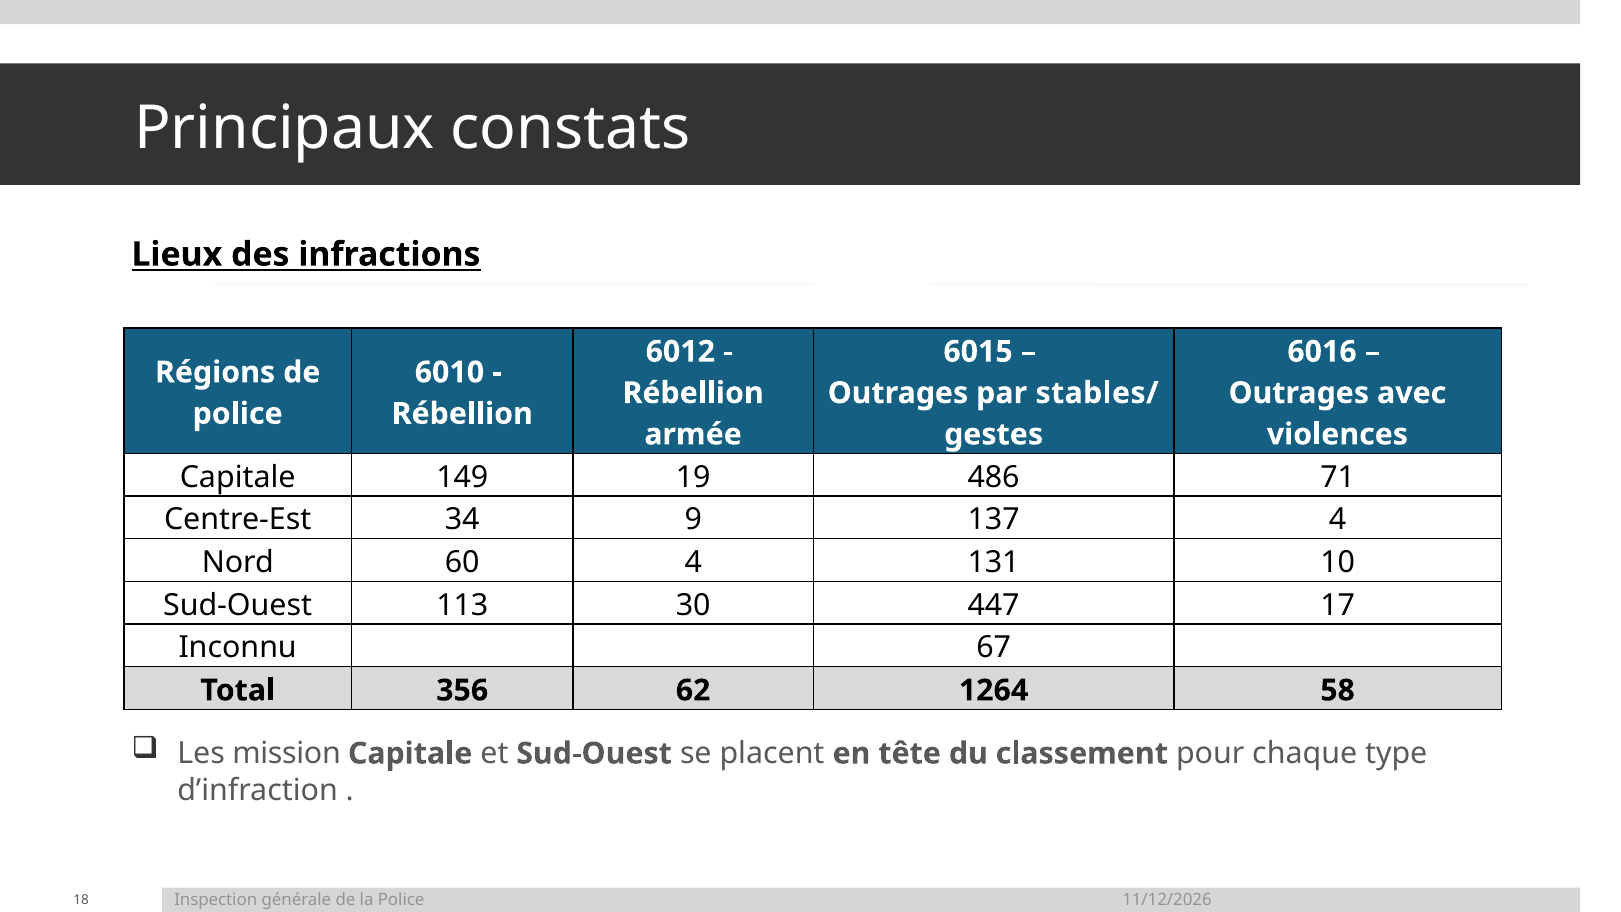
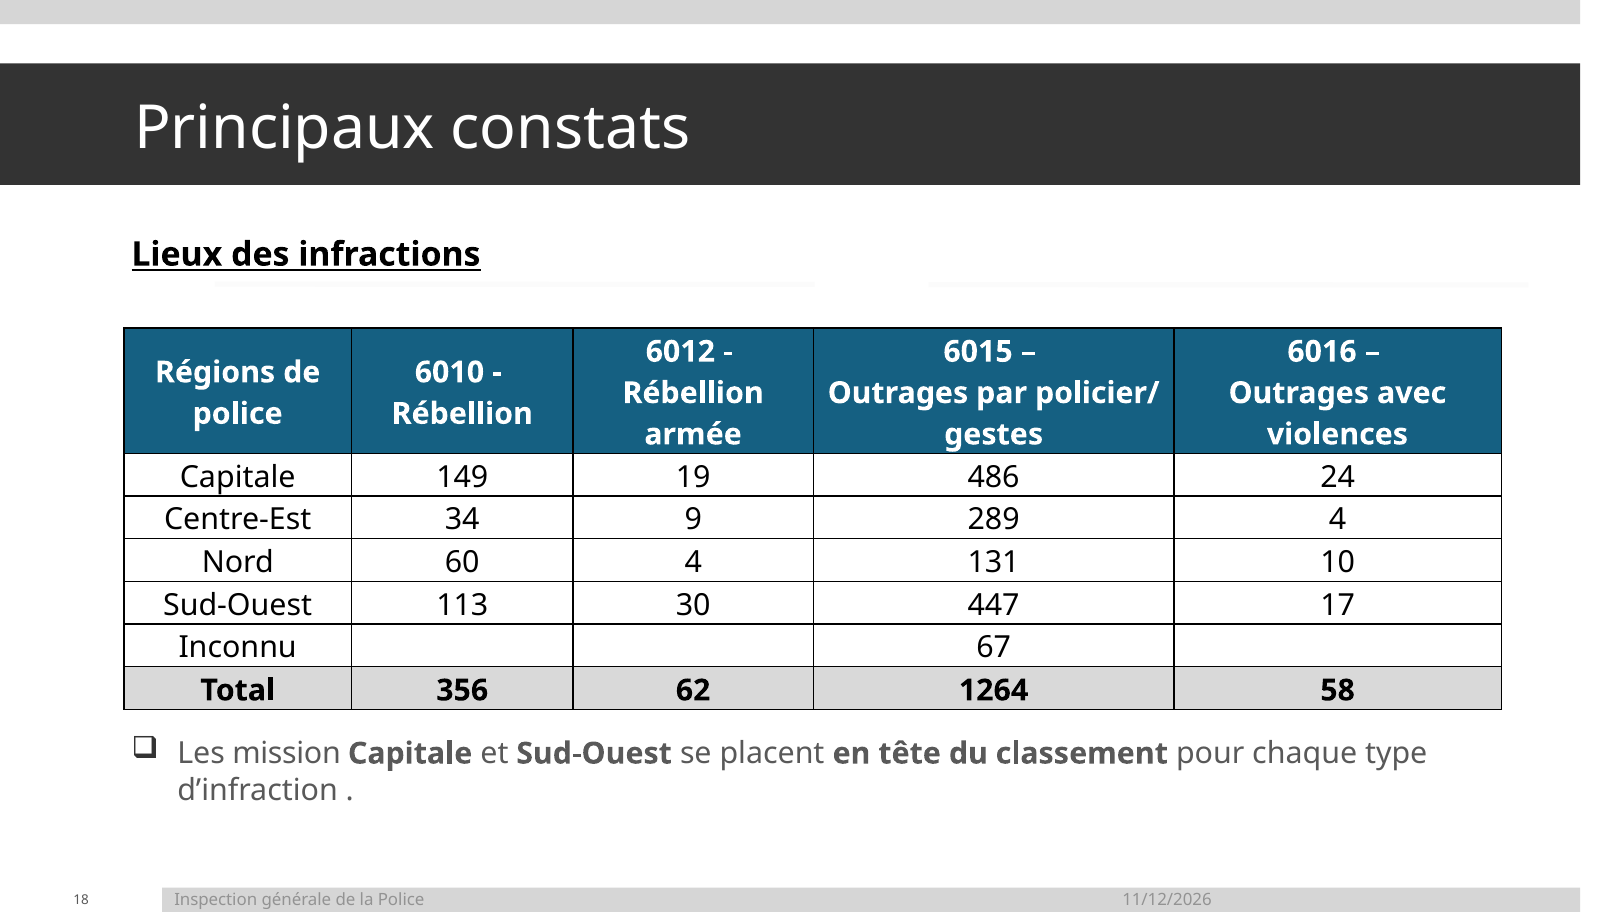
stables/: stables/ -> policier/ (1097, 393)
71: 71 -> 24 (1338, 477)
137: 137 -> 289 (994, 520)
